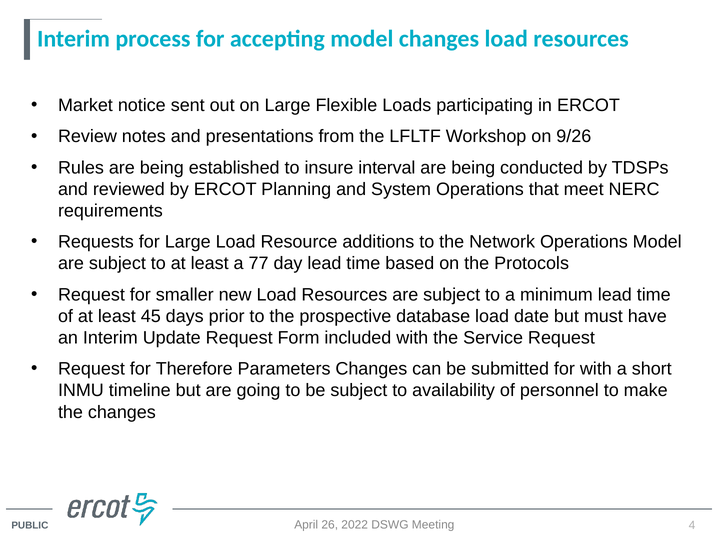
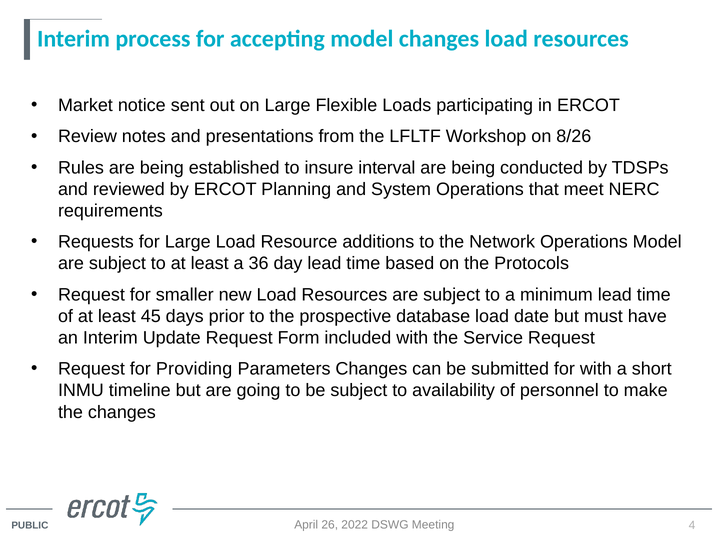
9/26: 9/26 -> 8/26 (574, 137)
77: 77 -> 36 (259, 264)
Therefore: Therefore -> Providing (194, 369)
